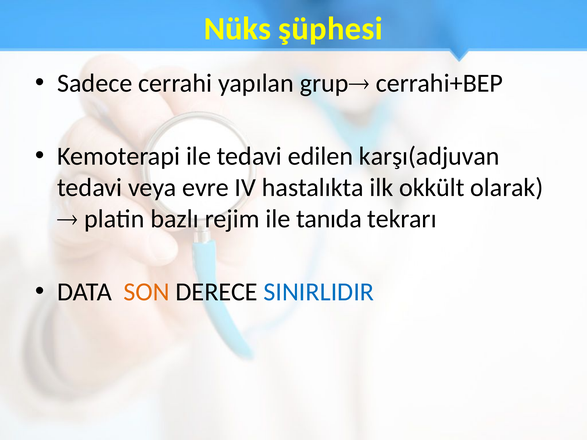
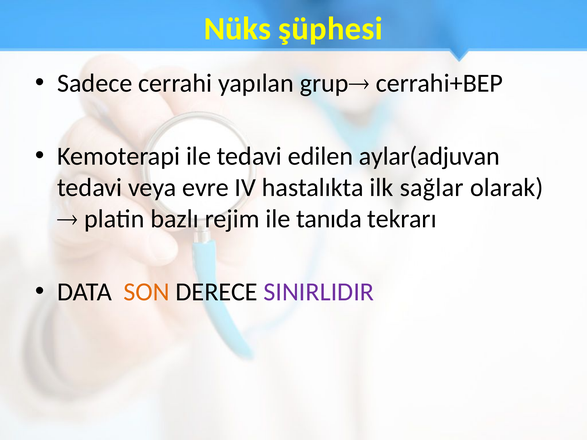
karşı(adjuvan: karşı(adjuvan -> aylar(adjuvan (429, 156)
okkült: okkült -> sağlar (432, 188)
SINIRLIDIR colour: blue -> purple (319, 292)
